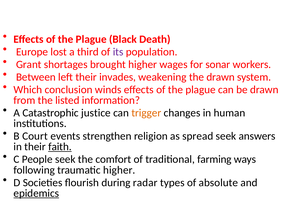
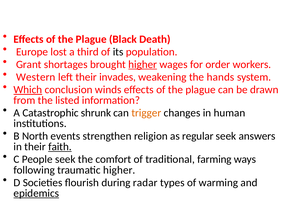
its colour: purple -> black (118, 52)
higher underline: none -> present (143, 65)
sonar: sonar -> order (218, 65)
Between: Between -> Western (36, 77)
the drawn: drawn -> hands (220, 77)
Which underline: none -> present (28, 90)
justice: justice -> shrunk (96, 113)
Court: Court -> North (35, 137)
spread: spread -> regular (198, 137)
absolute: absolute -> warming (218, 183)
